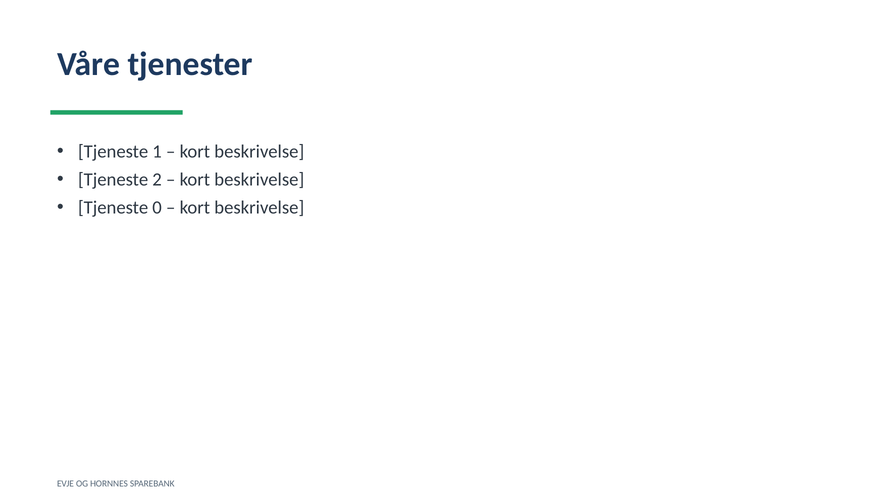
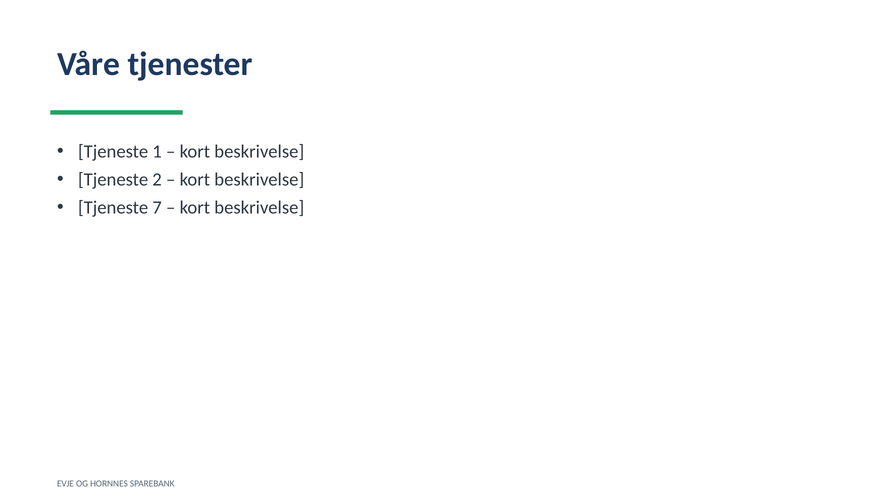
0: 0 -> 7 (157, 208)
